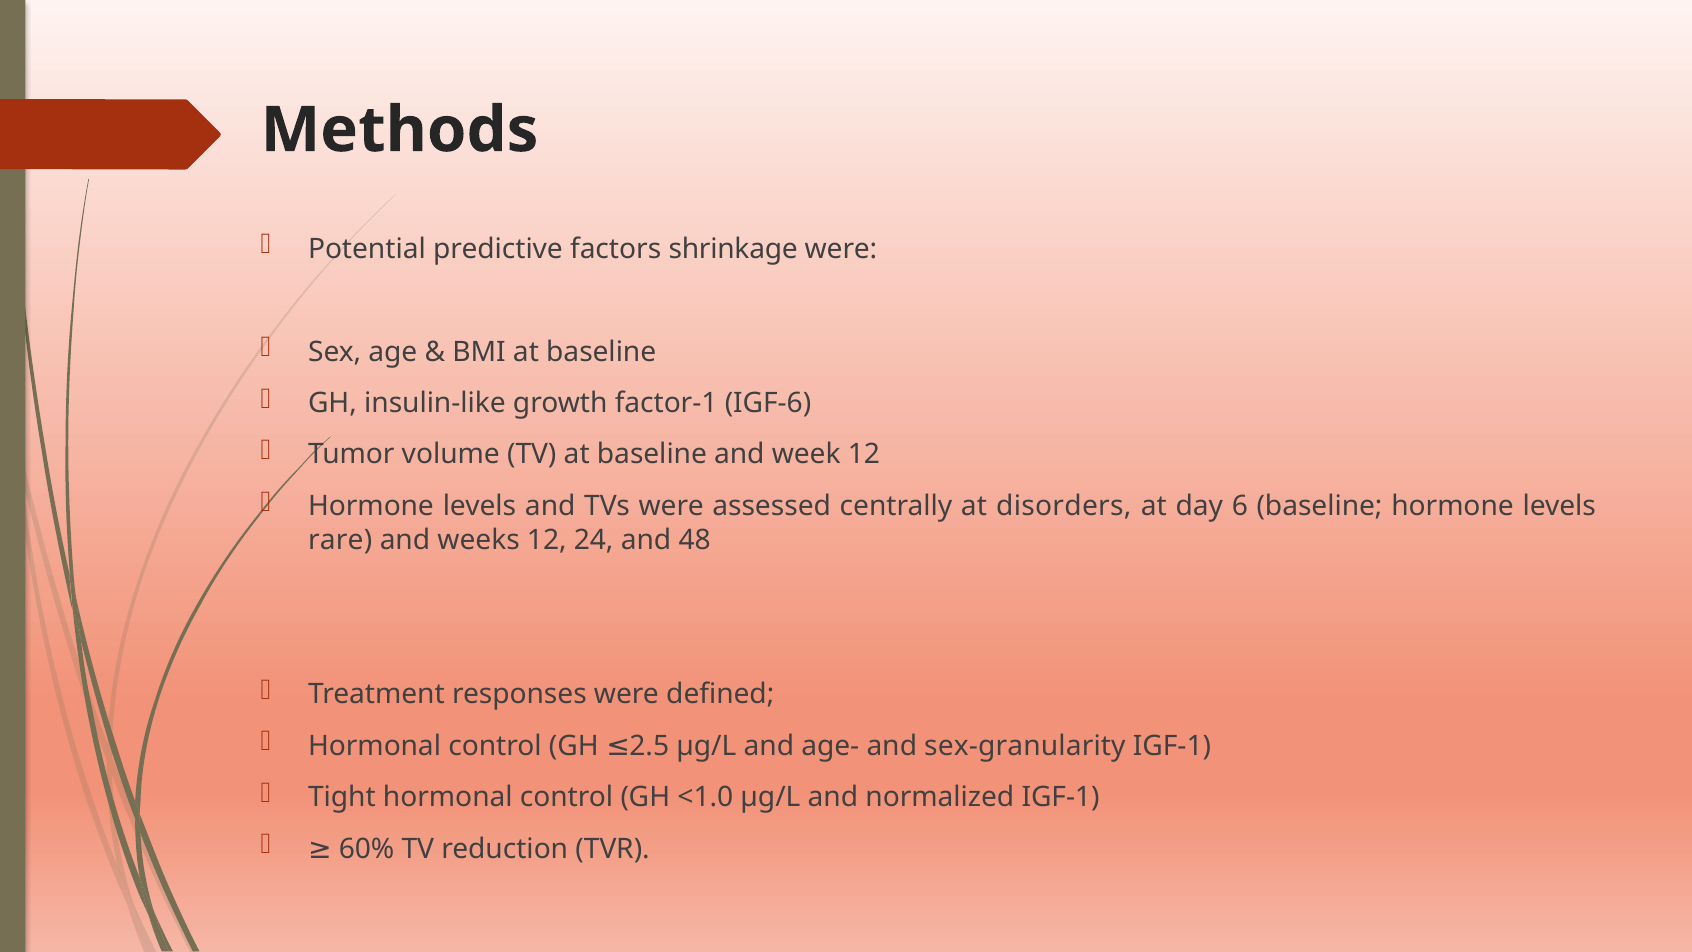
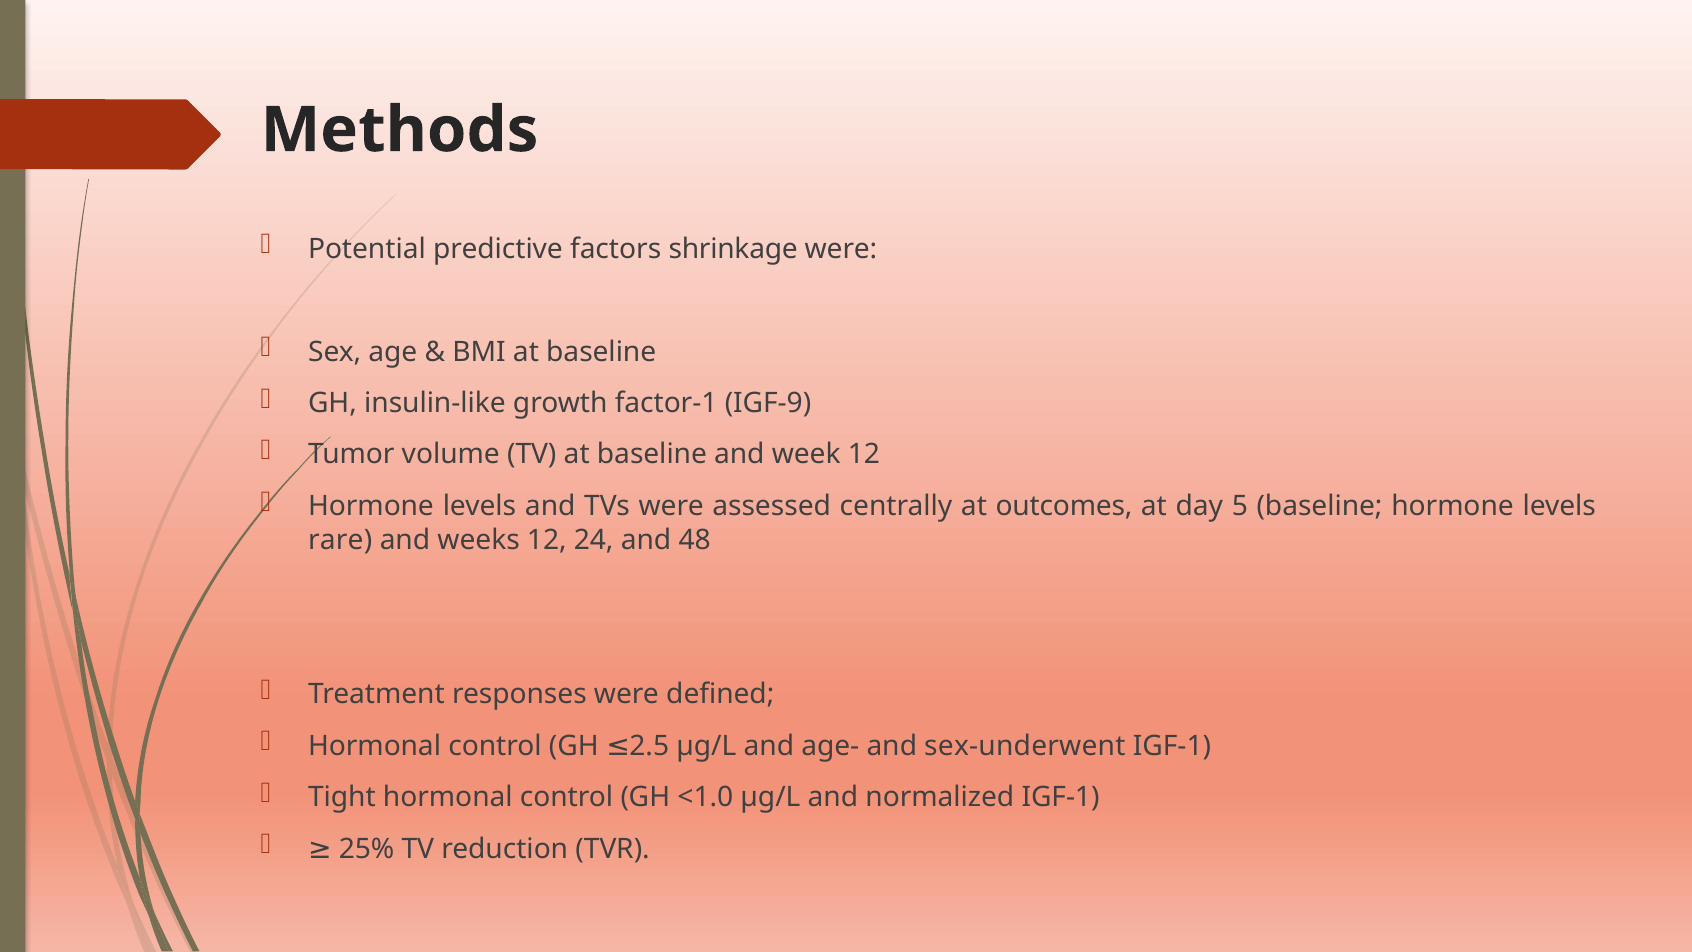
IGF-6: IGF-6 -> IGF-9 (768, 403)
disorders: disorders -> outcomes (1064, 506)
6: 6 -> 5 (1240, 506)
sex-granularity: sex-granularity -> sex-underwent (1025, 746)
60%: 60% -> 25% (367, 849)
